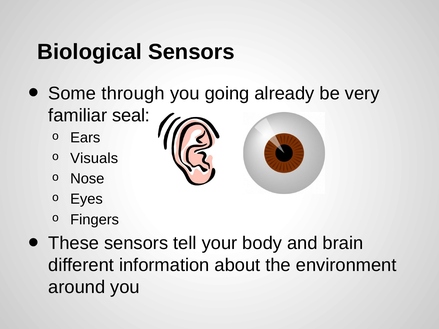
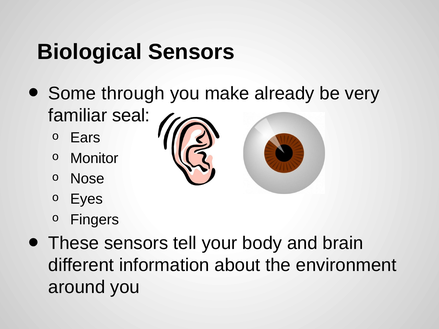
going: going -> make (227, 93)
Visuals: Visuals -> Monitor (94, 158)
